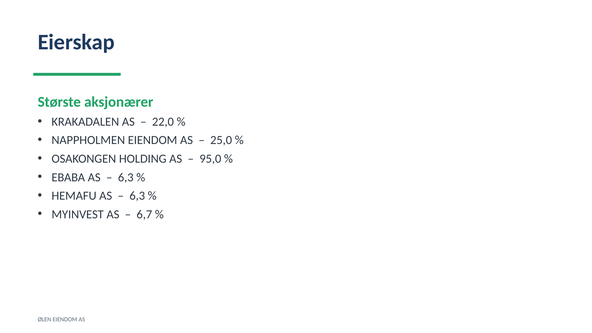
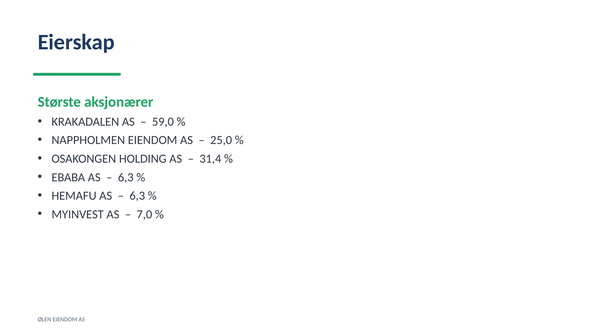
22,0: 22,0 -> 59,0 (163, 122)
95,0: 95,0 -> 31,4 (210, 159)
6,7: 6,7 -> 7,0 (144, 214)
